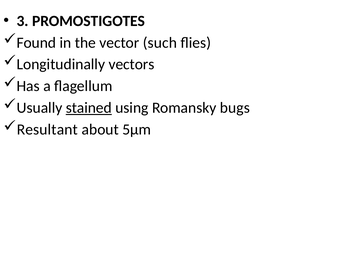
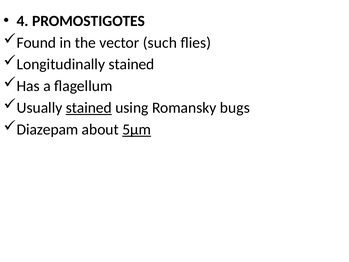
3: 3 -> 4 (23, 21)
Longitudinally vectors: vectors -> stained (131, 64)
Resultant: Resultant -> Diazepam (47, 129)
5µm underline: none -> present (137, 129)
